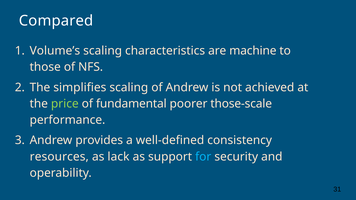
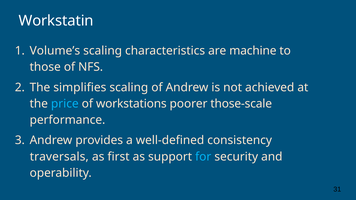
Compared: Compared -> Workstatin (56, 21)
price colour: light green -> light blue (65, 104)
fundamental: fundamental -> workstations (131, 104)
resources: resources -> traversals (59, 157)
lack: lack -> first (119, 157)
